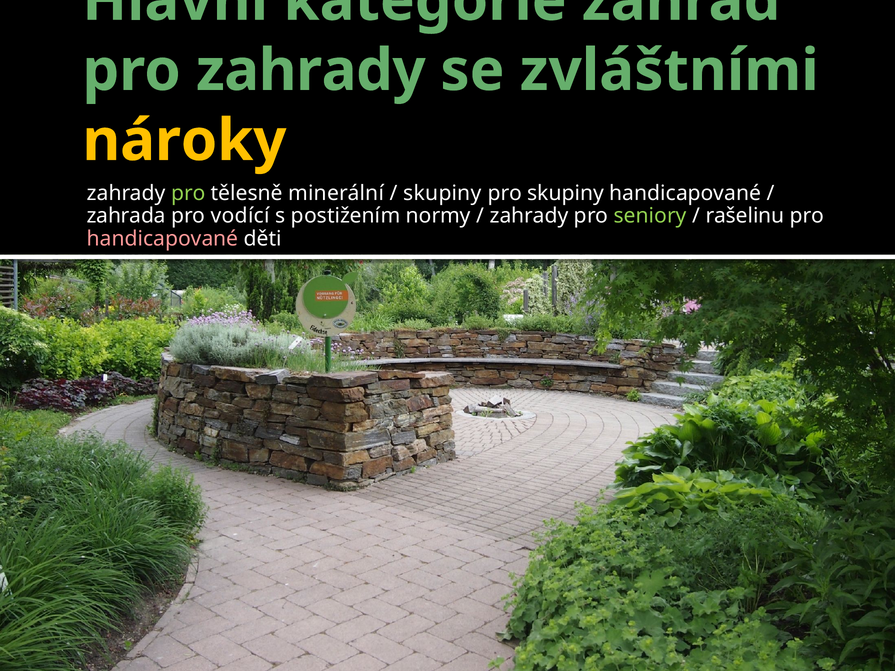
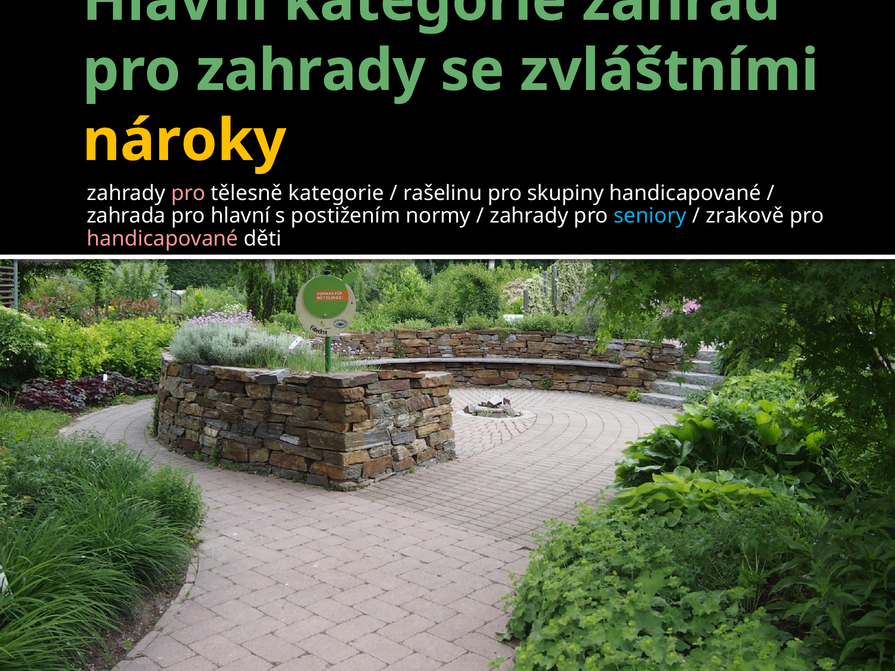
pro colour: light green -> pink (188, 193)
tělesně minerální: minerální -> kategorie (336, 193)
skupiny: skupiny -> rašelinu (443, 193)
pro vodící: vodící -> hlavní (240, 216)
seniory colour: light green -> light blue (650, 216)
rašelinu: rašelinu -> zrakově (745, 216)
